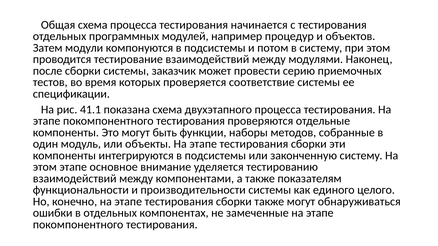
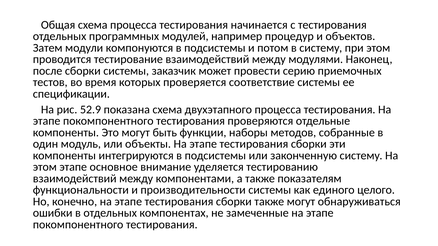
41.1: 41.1 -> 52.9 (91, 110)
